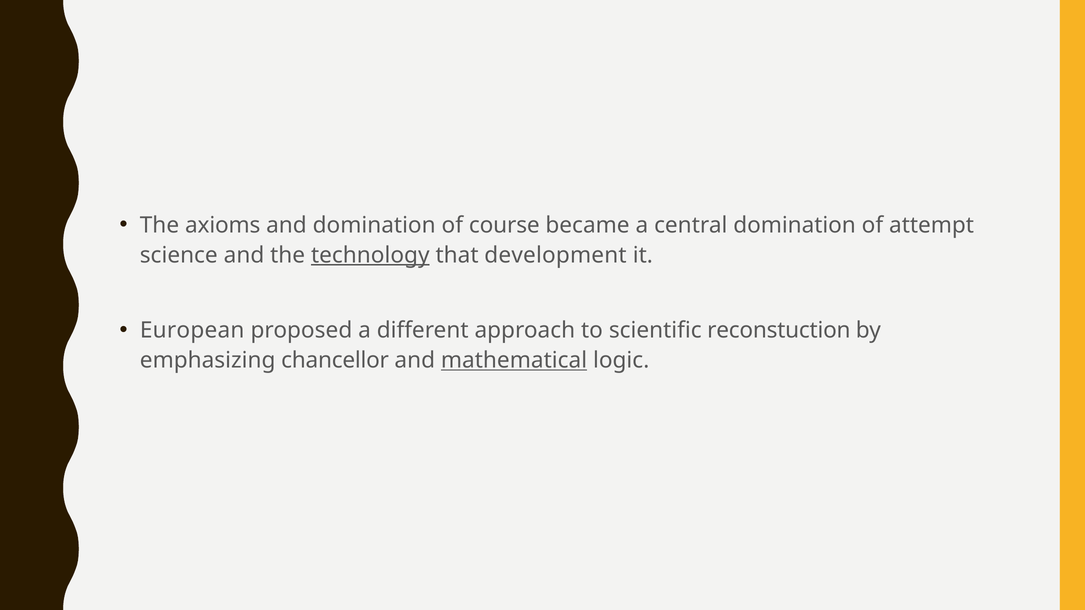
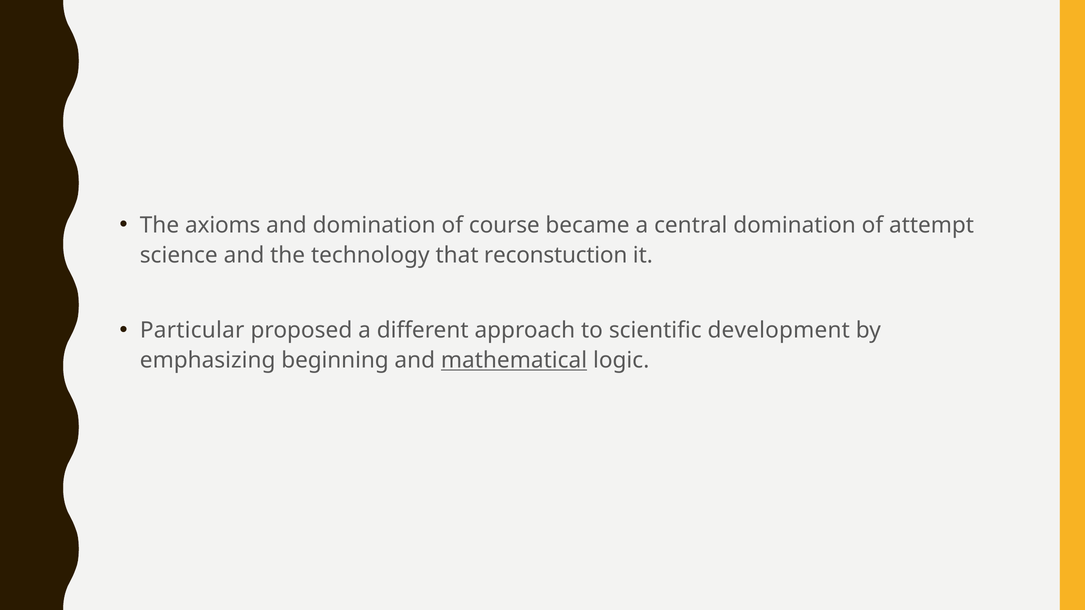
technology underline: present -> none (370, 255)
development: development -> reconstuction (556, 255)
European: European -> Particular (192, 331)
reconstuction: reconstuction -> development (779, 331)
chancellor: chancellor -> beginning (335, 360)
